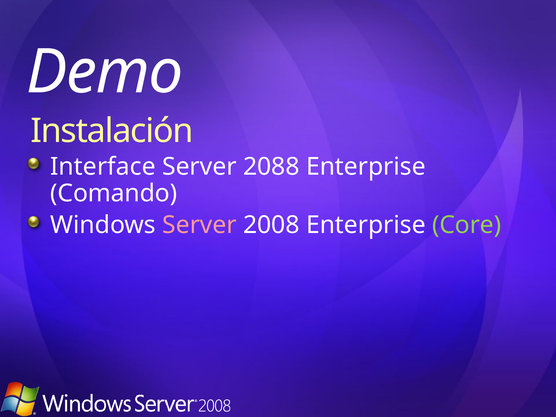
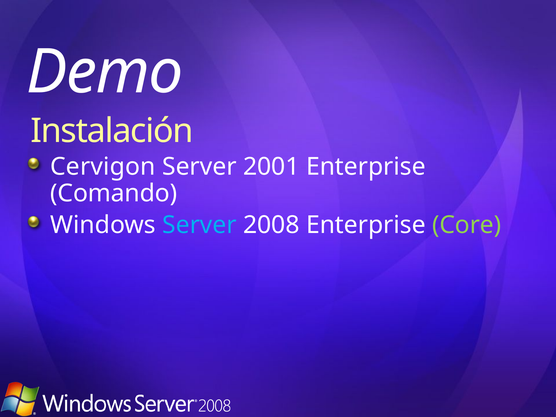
Interface: Interface -> Cervigon (103, 167)
2088: 2088 -> 2001 (271, 167)
Server colour: pink -> light blue (199, 225)
